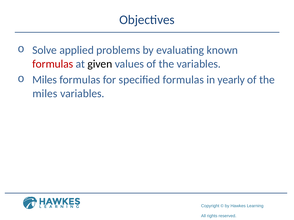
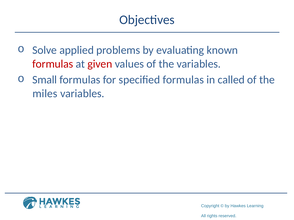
given colour: black -> red (100, 64)
Miles: Miles -> Small (45, 80)
yearly: yearly -> called (231, 80)
